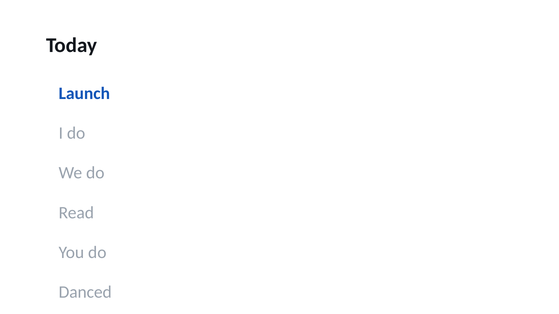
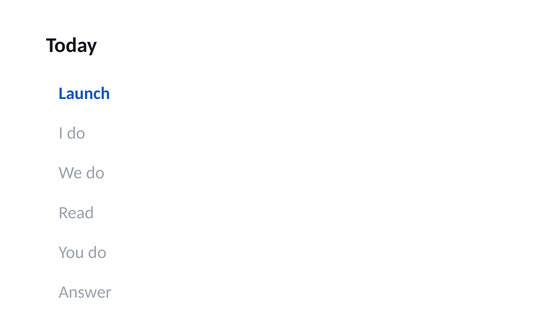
Danced: Danced -> Answer (85, 293)
